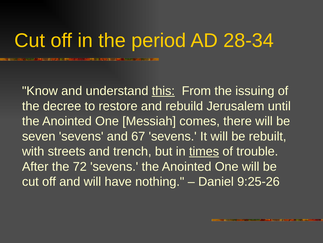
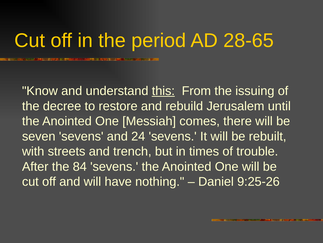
28-34: 28-34 -> 28-65 (249, 40)
67: 67 -> 24 (138, 136)
times underline: present -> none (204, 151)
72: 72 -> 84 (80, 166)
